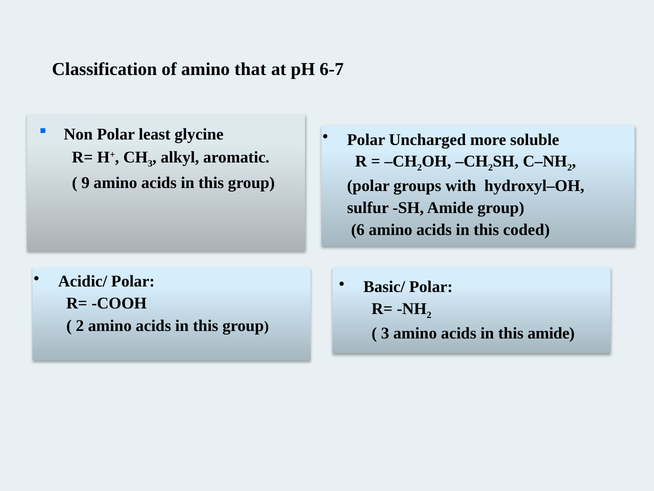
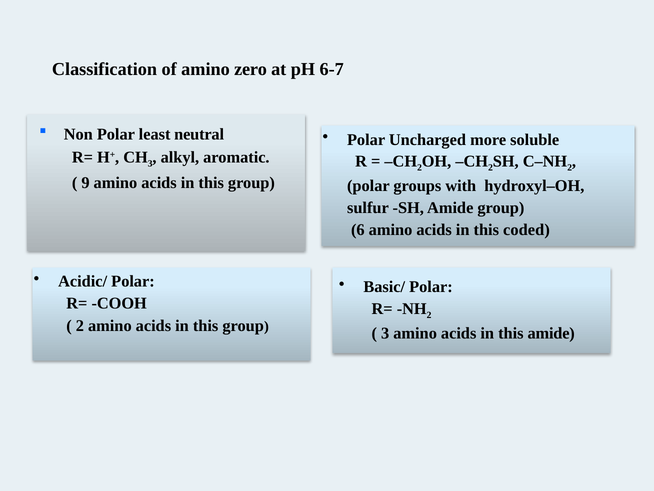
that: that -> zero (251, 69)
glycine: glycine -> neutral (199, 134)
